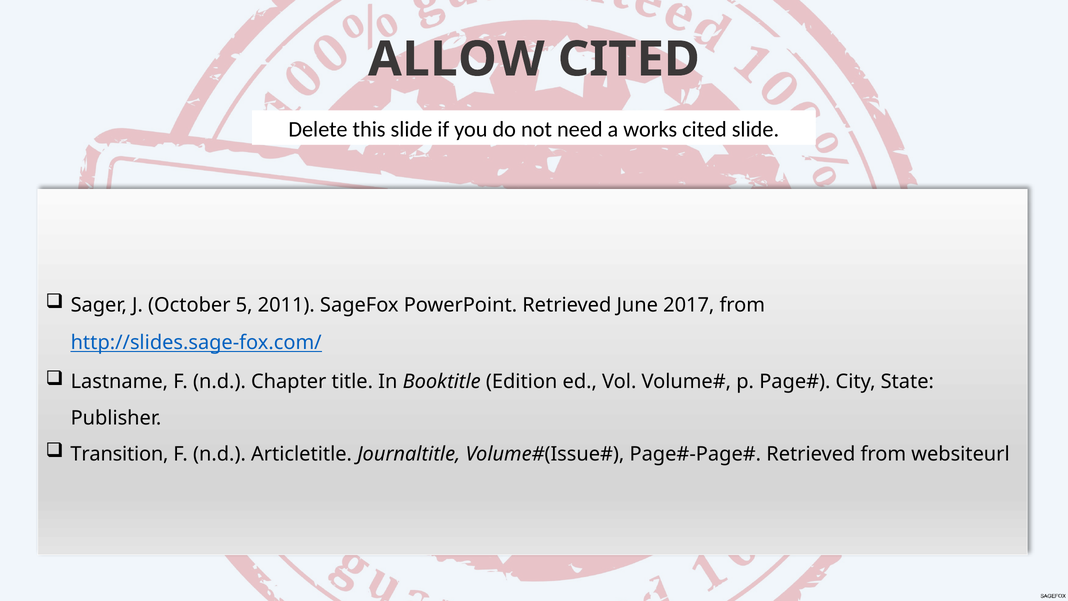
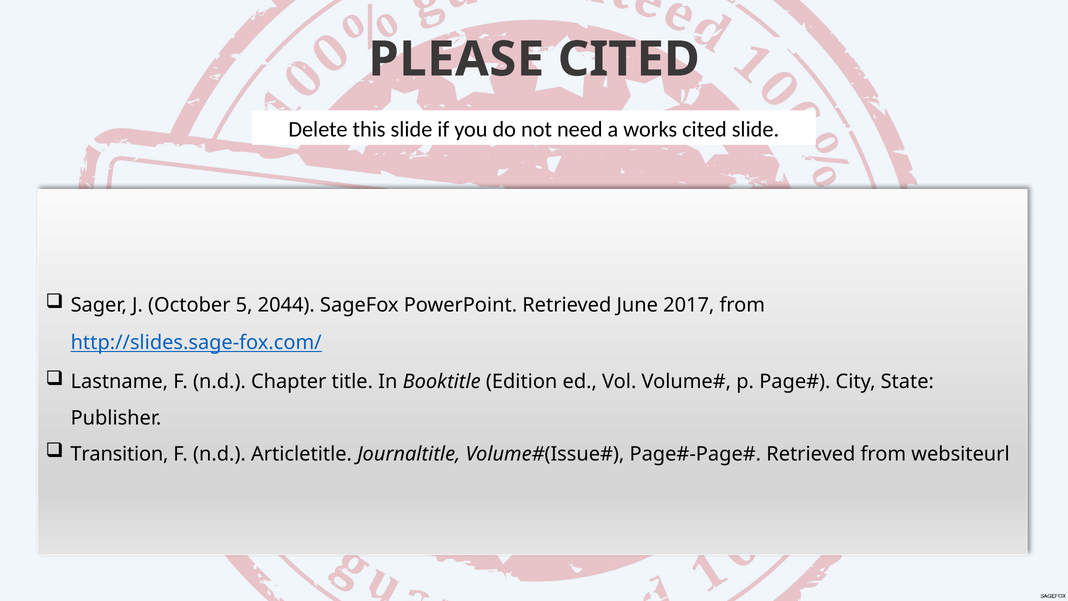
ALLOW: ALLOW -> PLEASE (456, 59)
2011: 2011 -> 2044 (286, 305)
